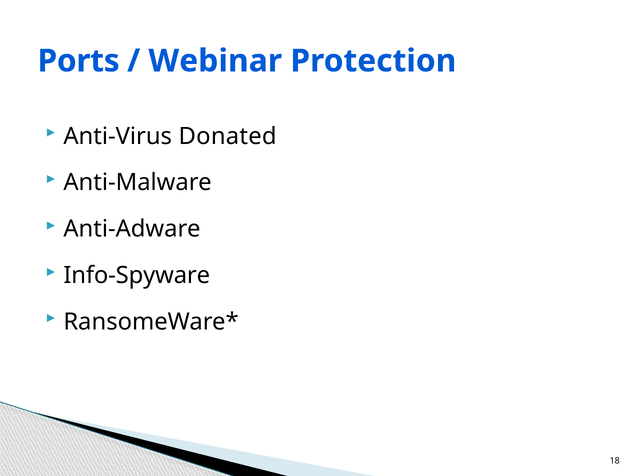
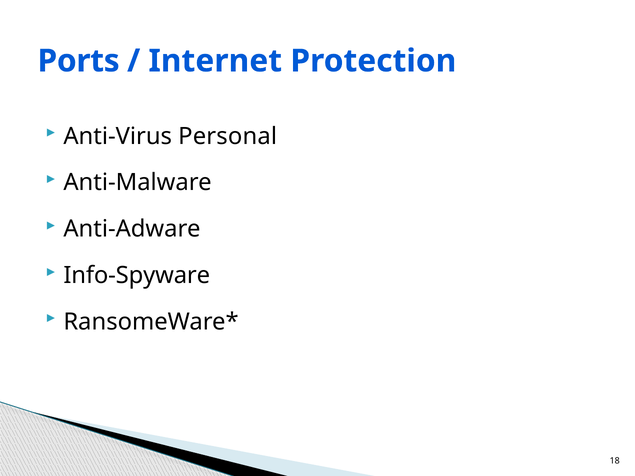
Webinar: Webinar -> Internet (215, 61)
Donated: Donated -> Personal (228, 136)
